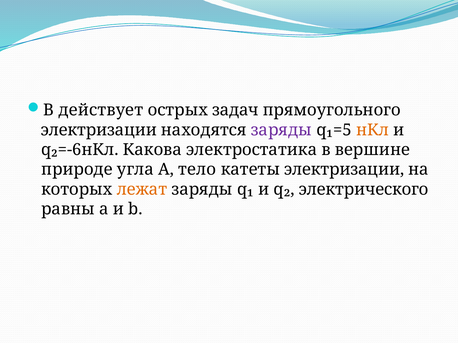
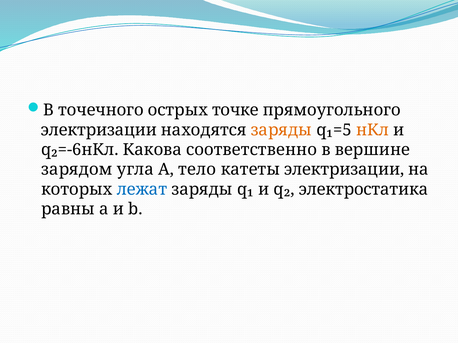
действует: действует -> точечного (101, 110)
задач: задач -> точке (235, 110)
заряды colour: purple -> orange (281, 130)
электростатика: электростатика -> соответственно (252, 150)
природе: природе -> зарядом (77, 170)
лежат colour: orange -> blue (142, 190)
электрического: электрического -> электростатика (364, 190)
